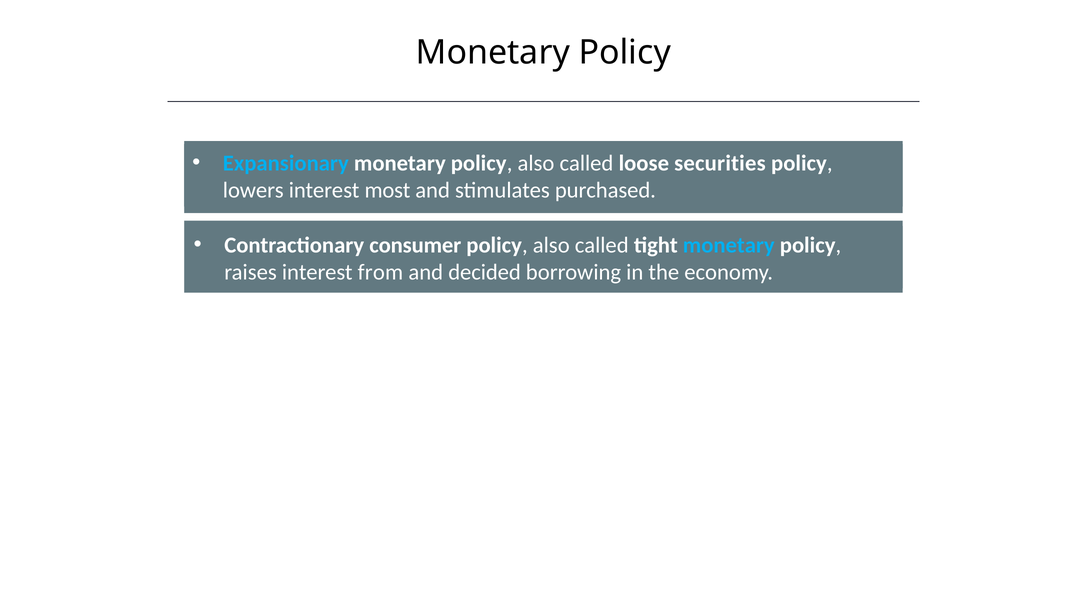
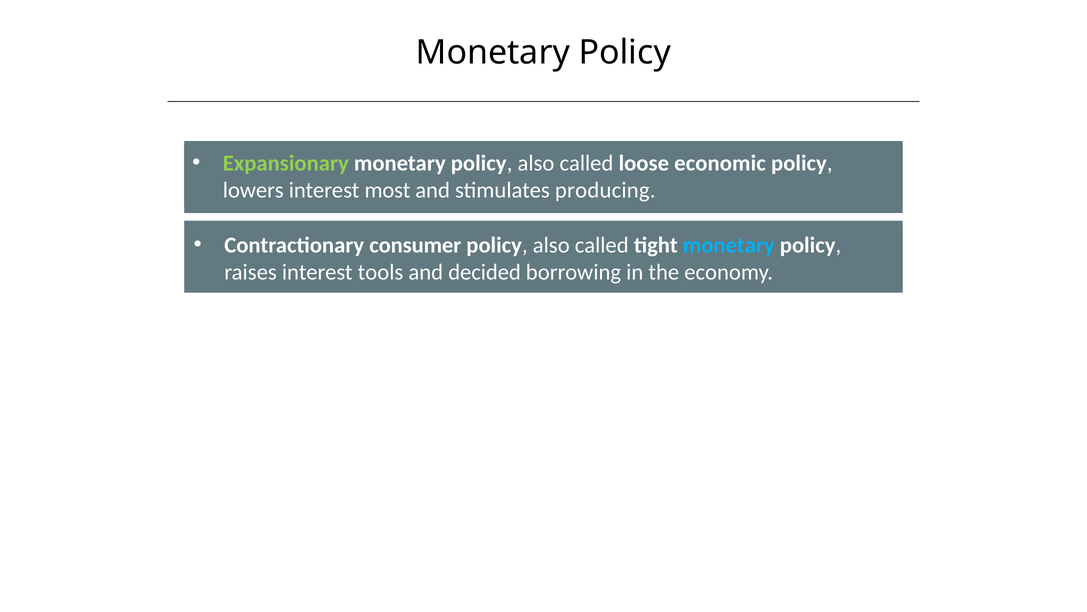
Expansionary colour: light blue -> light green (286, 163)
securities: securities -> economic (720, 163)
purchased: purchased -> producing (605, 190)
from: from -> tools (381, 272)
